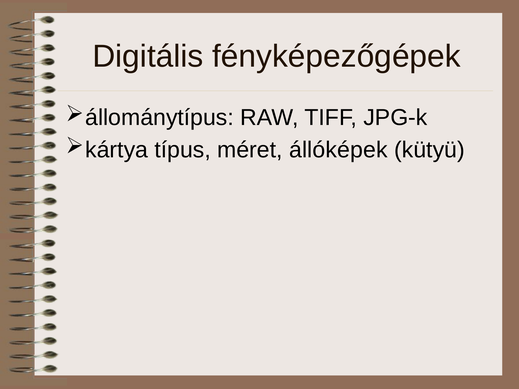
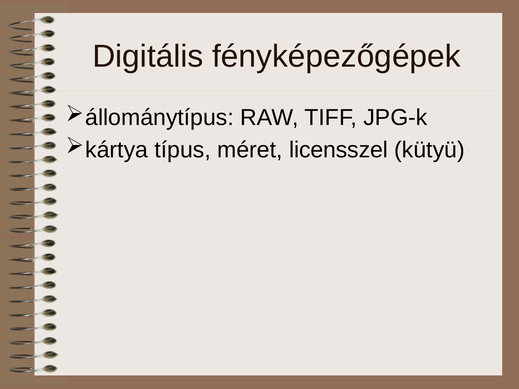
állóképek: állóképek -> licensszel (338, 150)
